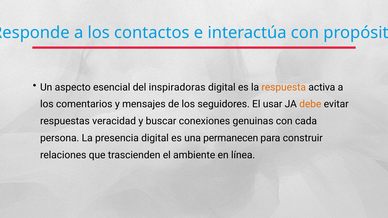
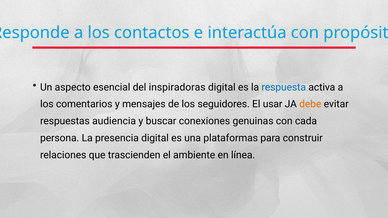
respuesta colour: orange -> blue (284, 87)
veracidad: veracidad -> audiencia (114, 121)
permanecen: permanecen -> plataformas (231, 138)
